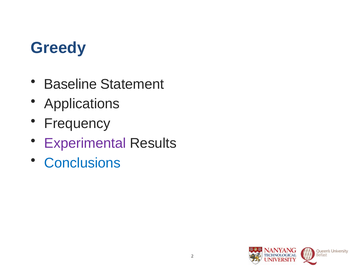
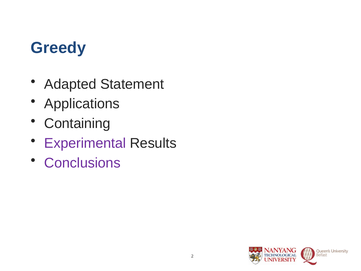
Baseline: Baseline -> Adapted (70, 84)
Frequency: Frequency -> Containing (77, 123)
Conclusions colour: blue -> purple (82, 163)
